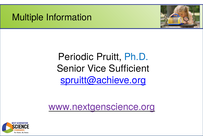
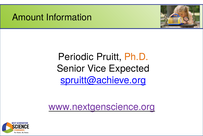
Multiple: Multiple -> Amount (28, 17)
Ph.D colour: blue -> orange (136, 57)
Sufficient: Sufficient -> Expected (129, 68)
